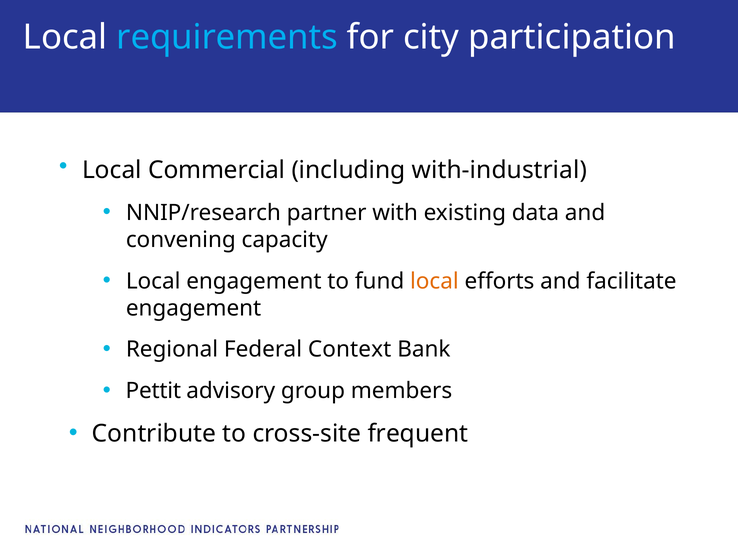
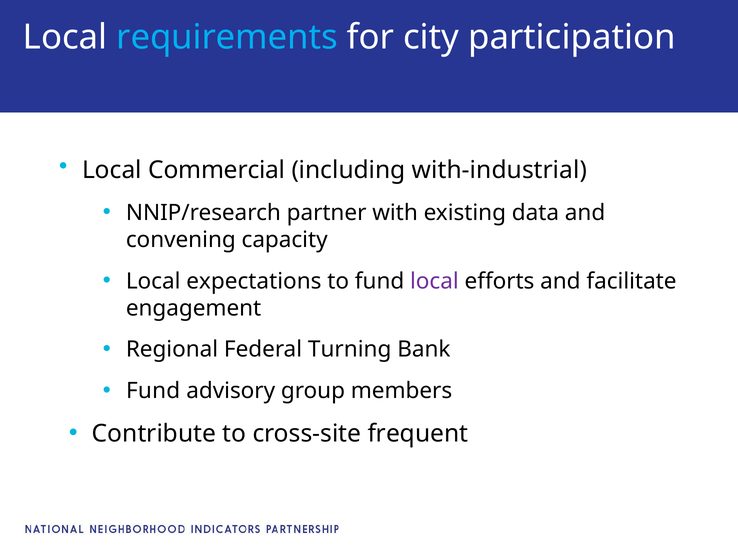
Local engagement: engagement -> expectations (254, 281)
local colour: orange -> purple (434, 281)
Context: Context -> Turning (350, 350)
Pettit: Pettit -> Fund (153, 391)
